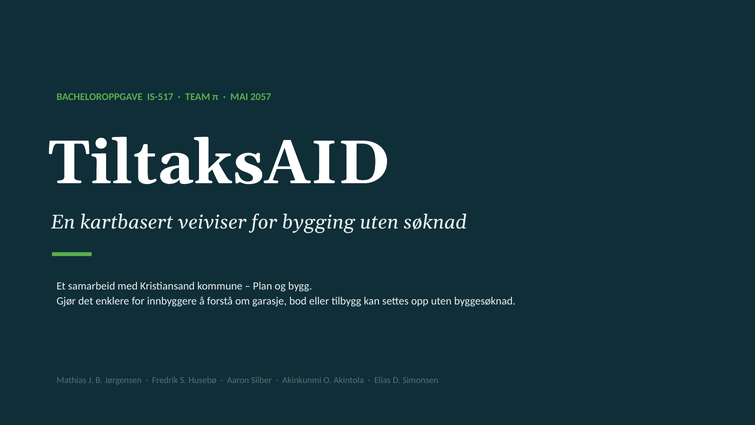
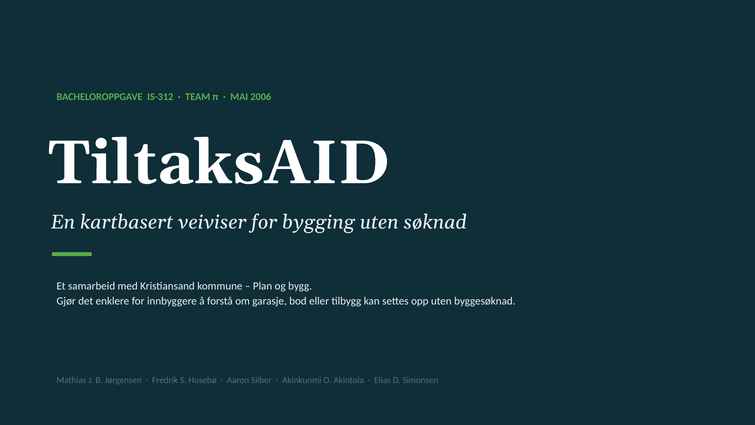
IS-517: IS-517 -> IS-312 (160, 97)
2057: 2057 -> 2006 (261, 97)
